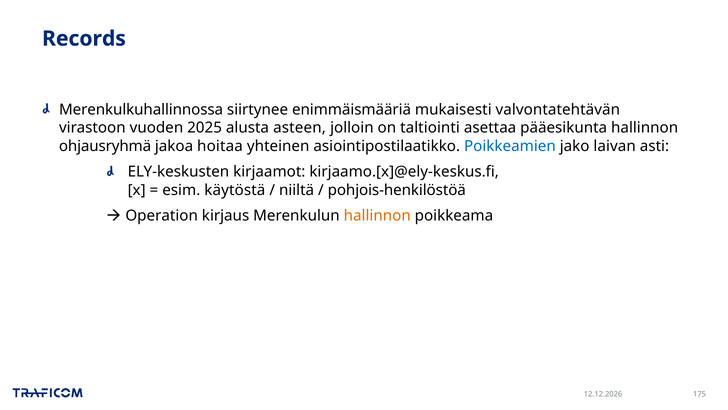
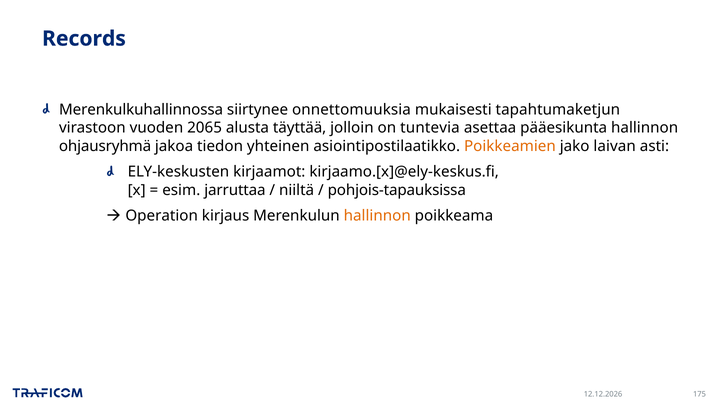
enimmäismääriä: enimmäismääriä -> onnettomuuksia (351, 110)
valvontatehtävän: valvontatehtävän -> tapahtumaketjun (558, 110)
2025: 2025 -> 2065 (205, 128)
asteen: asteen -> täyttää (300, 128)
taltiointi: taltiointi -> tuntevia (430, 128)
hoitaa: hoitaa -> tiedon (220, 146)
Poikkeamien colour: blue -> orange (510, 146)
käytöstä: käytöstä -> jarruttaa (235, 190)
pohjois-henkilöstöä: pohjois-henkilöstöä -> pohjois-tapauksissa (397, 190)
